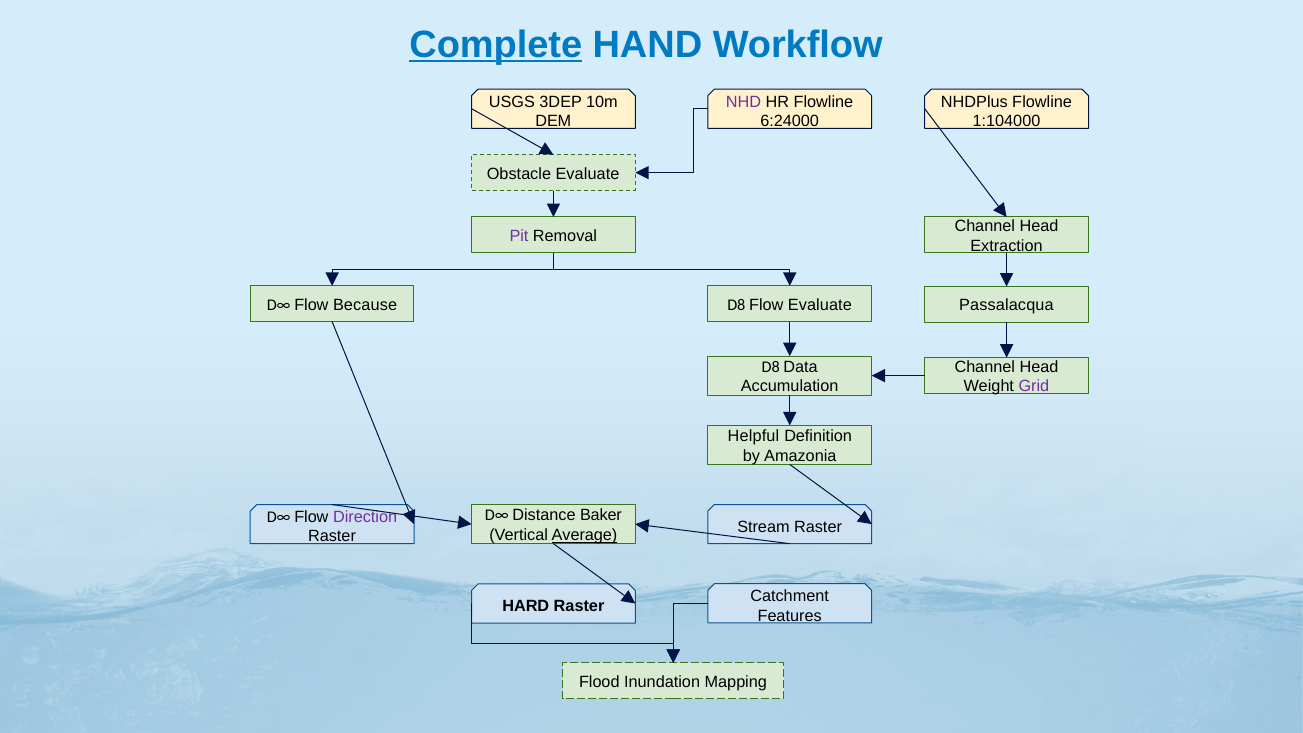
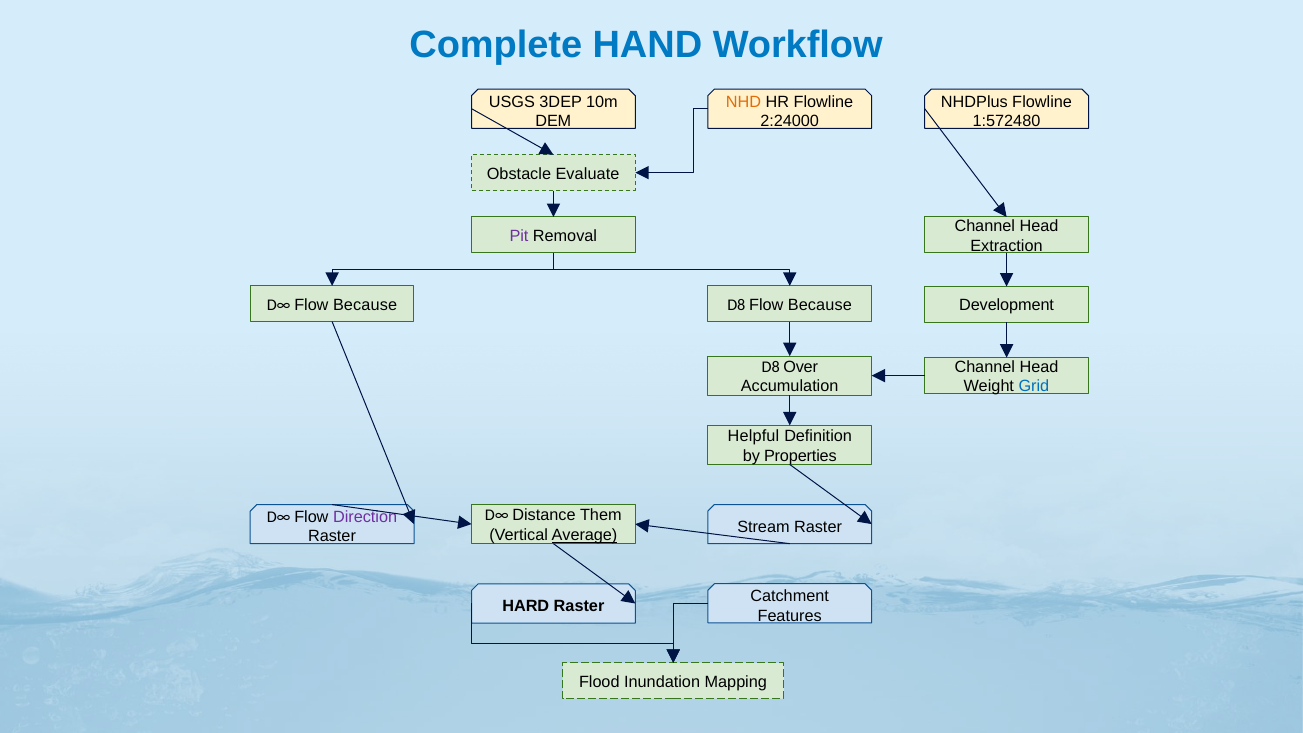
Complete underline: present -> none (496, 45)
NHD colour: purple -> orange (744, 102)
6:24000: 6:24000 -> 2:24000 (790, 121)
1:104000: 1:104000 -> 1:572480 (1006, 121)
Passalacqua: Passalacqua -> Development (1007, 305)
D8 Flow Evaluate: Evaluate -> Because (820, 305)
Data: Data -> Over (801, 367)
Grid colour: purple -> blue (1034, 386)
Amazonia: Amazonia -> Properties (800, 456)
Baker: Baker -> Them (601, 515)
